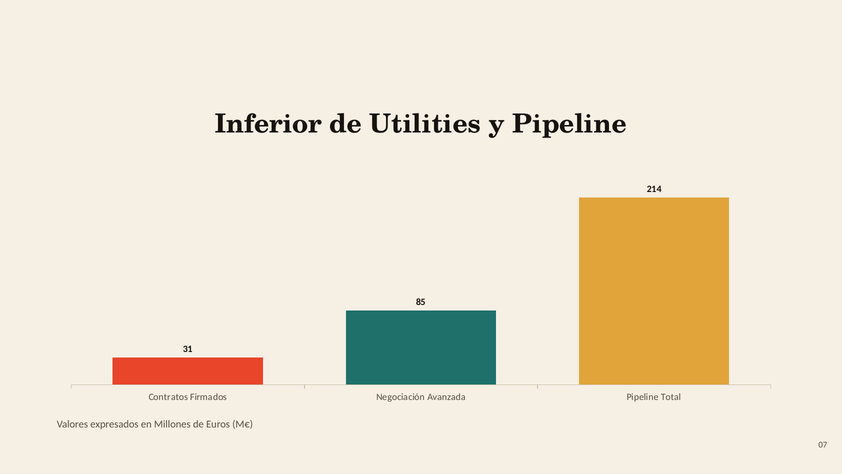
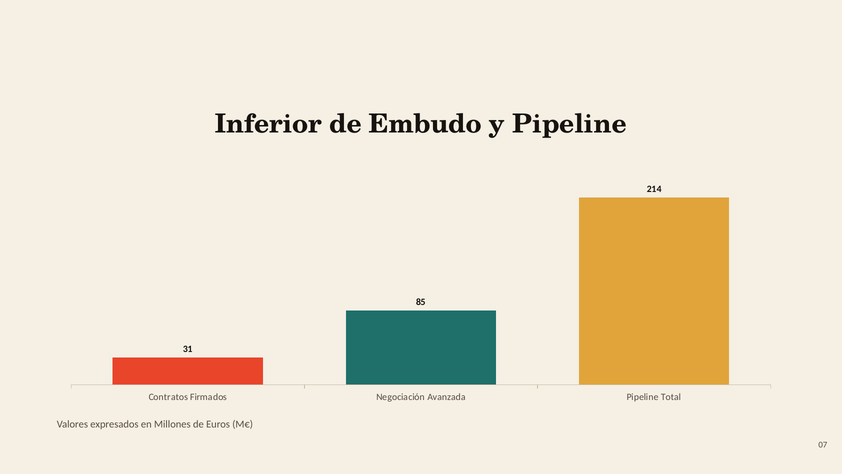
Utilities: Utilities -> Embudo (425, 124)
